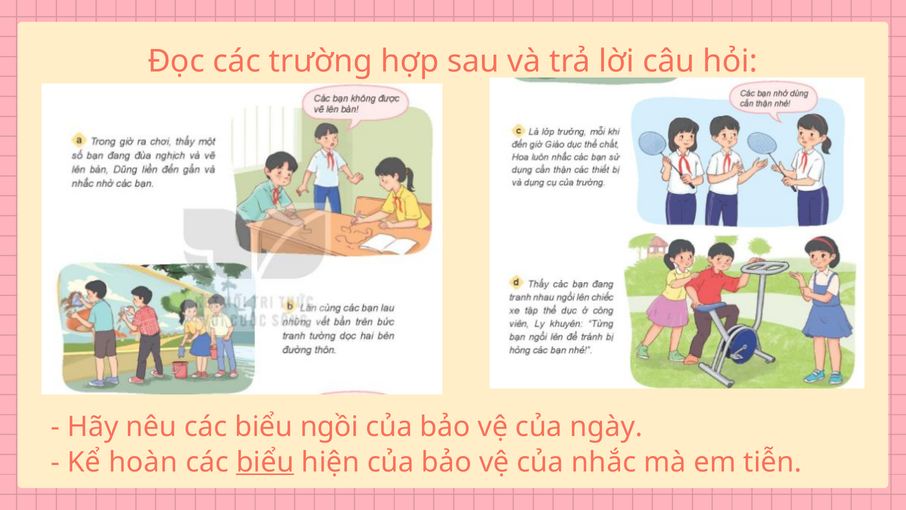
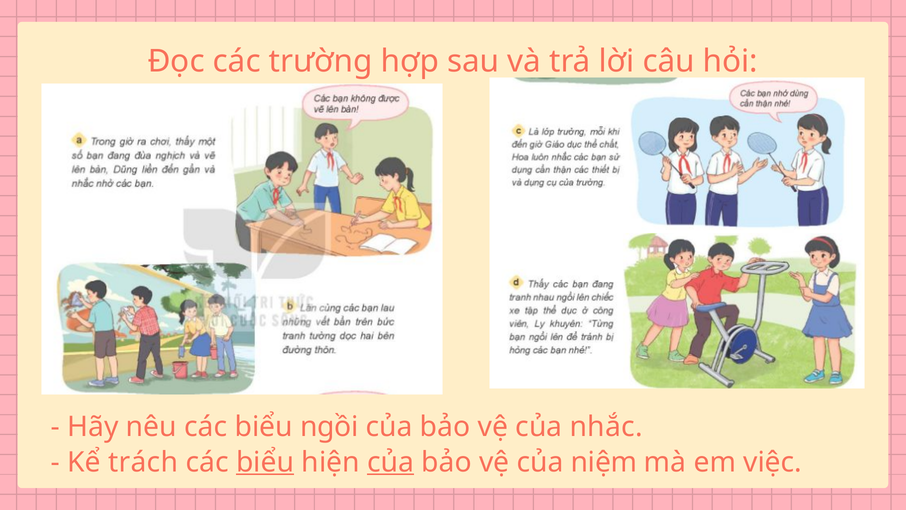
ngày: ngày -> nhắc (606, 426)
hoàn: hoàn -> trách (143, 462)
của underline: none -> present (391, 462)
nhắc: nhắc -> niệm (604, 462)
tiễn: tiễn -> việc (773, 462)
